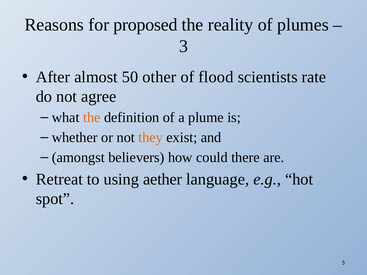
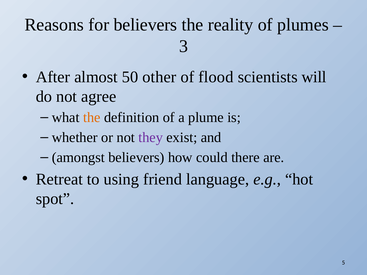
for proposed: proposed -> believers (145, 25)
rate: rate -> will (314, 77)
they colour: orange -> purple (151, 138)
aether: aether -> friend (163, 179)
